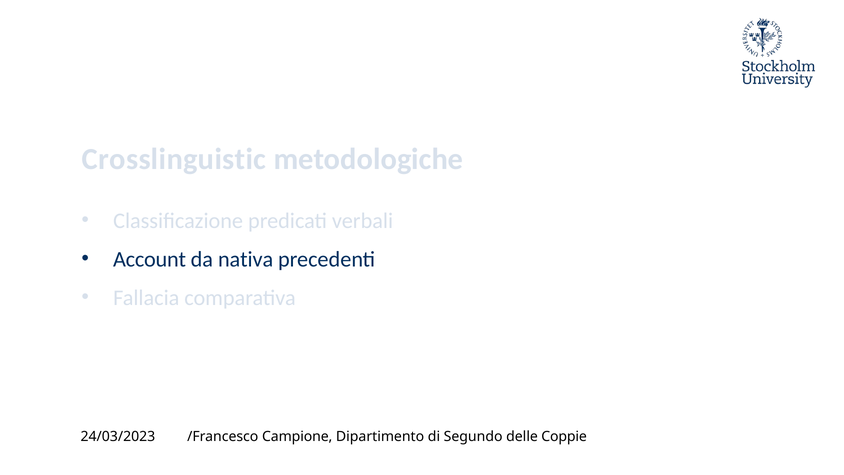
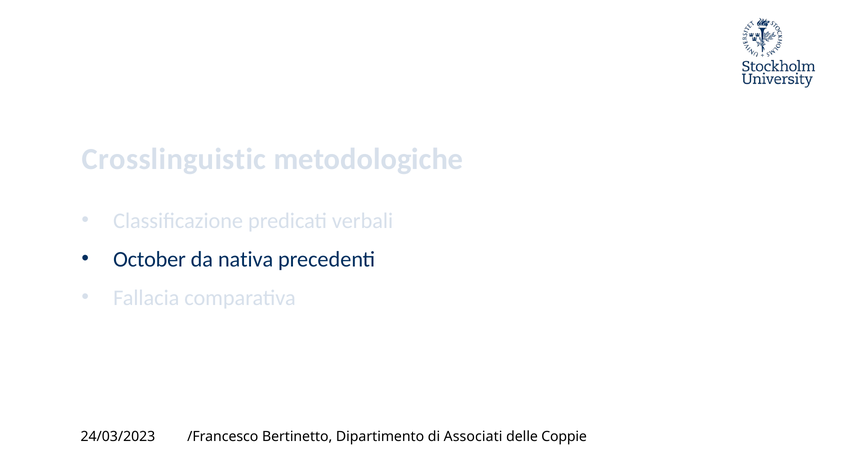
Account: Account -> October (150, 259)
Campione: Campione -> Bertinetto (297, 437)
Segundo: Segundo -> Associati (473, 437)
